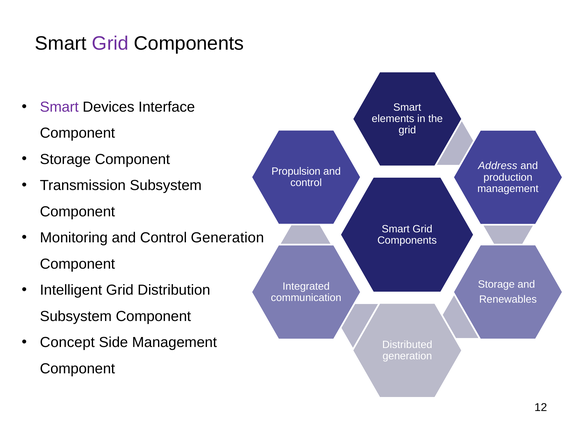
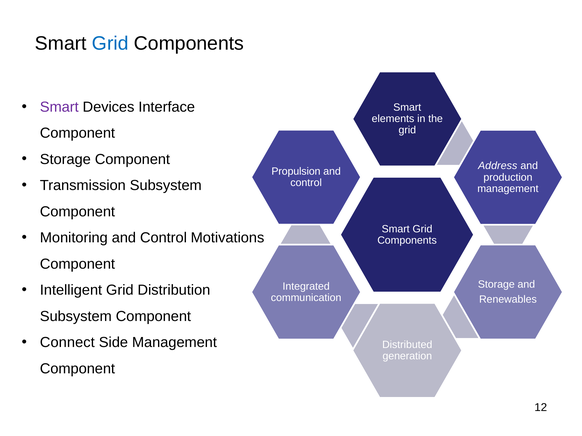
Grid colour: purple -> blue (110, 44)
Control Generation: Generation -> Motivations (227, 238)
Concept: Concept -> Connect (67, 343)
